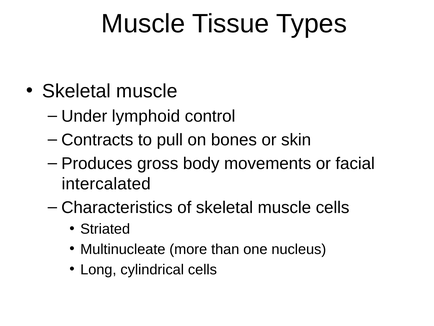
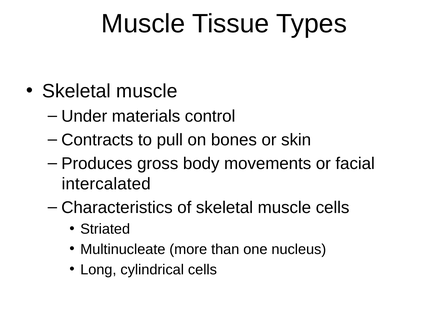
lymphoid: lymphoid -> materials (146, 116)
